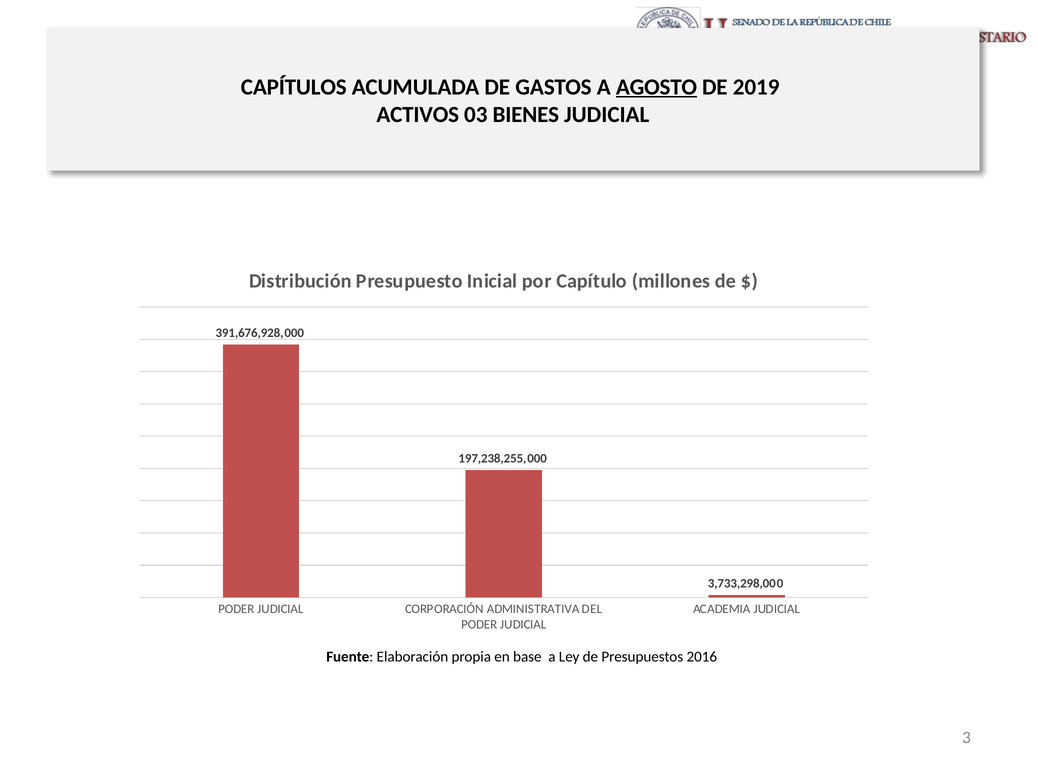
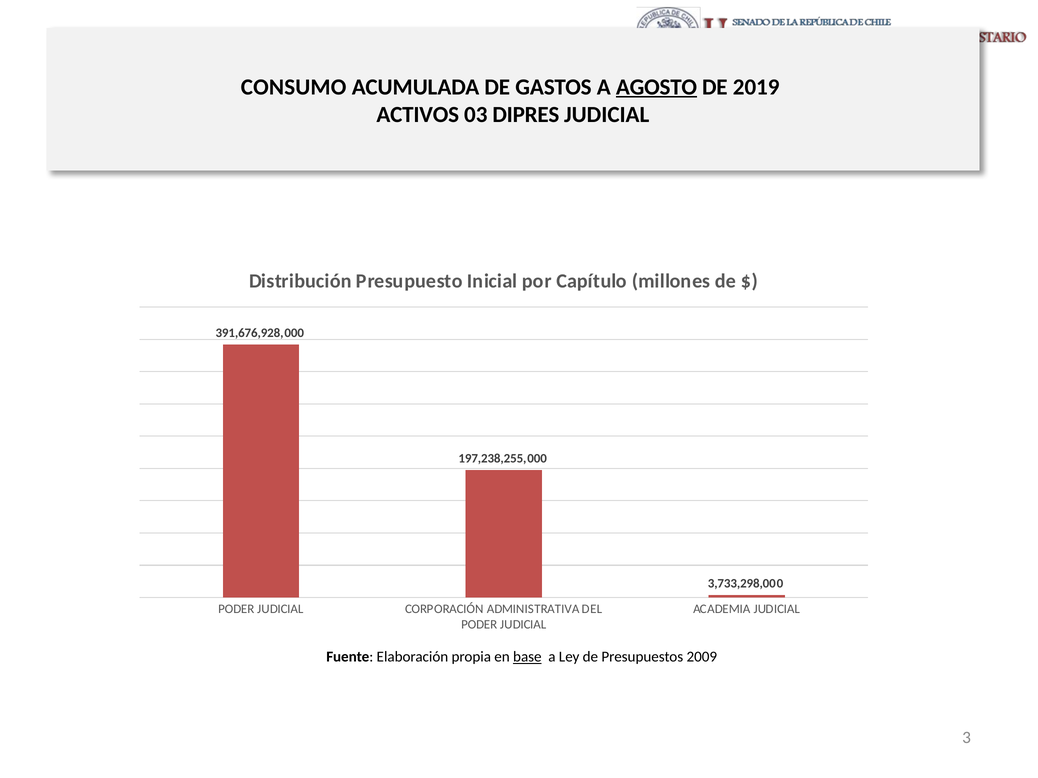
CAPÍTULOS: CAPÍTULOS -> CONSUMO (294, 87)
BIENES: BIENES -> DIPRES (526, 115)
base underline: none -> present (527, 657)
2016: 2016 -> 2009 (702, 657)
